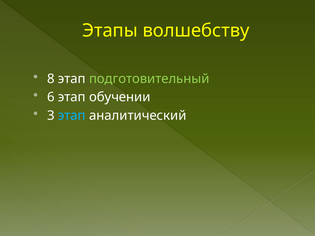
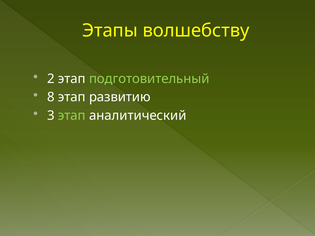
8: 8 -> 2 (51, 79)
6: 6 -> 8 (51, 97)
обучении: обучении -> развитию (120, 97)
этап colour: light blue -> light green (72, 116)
